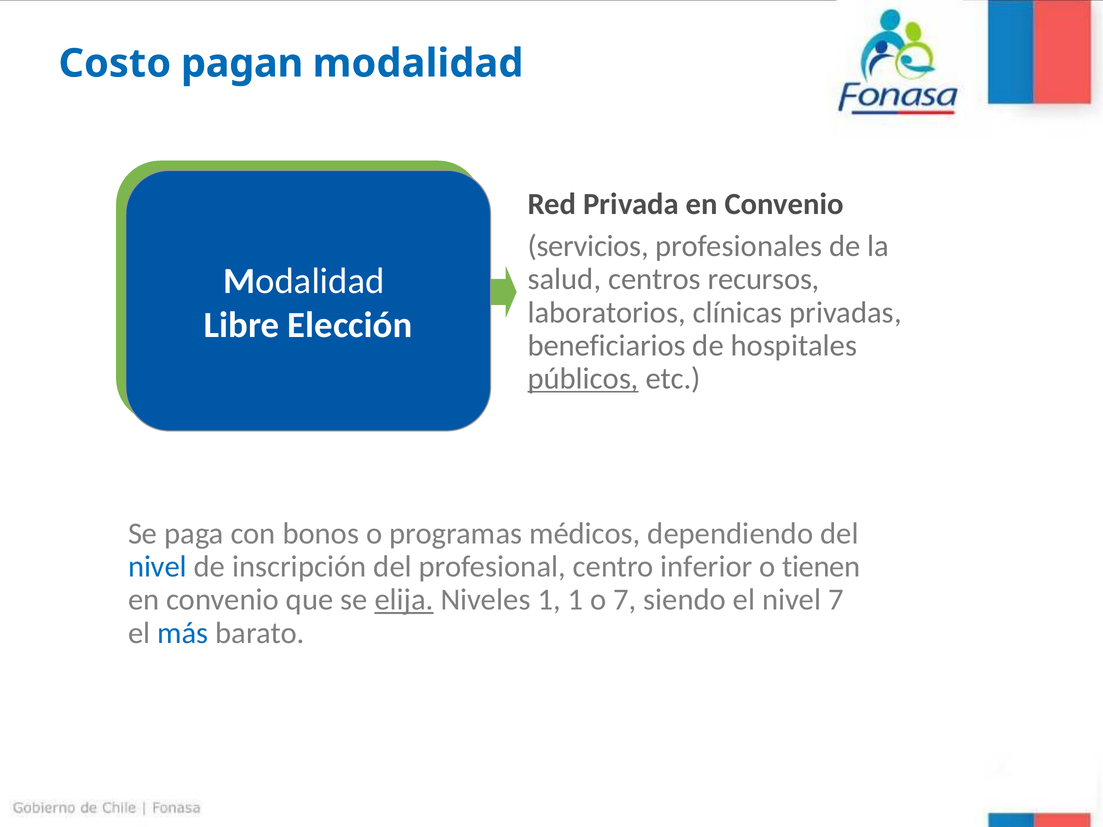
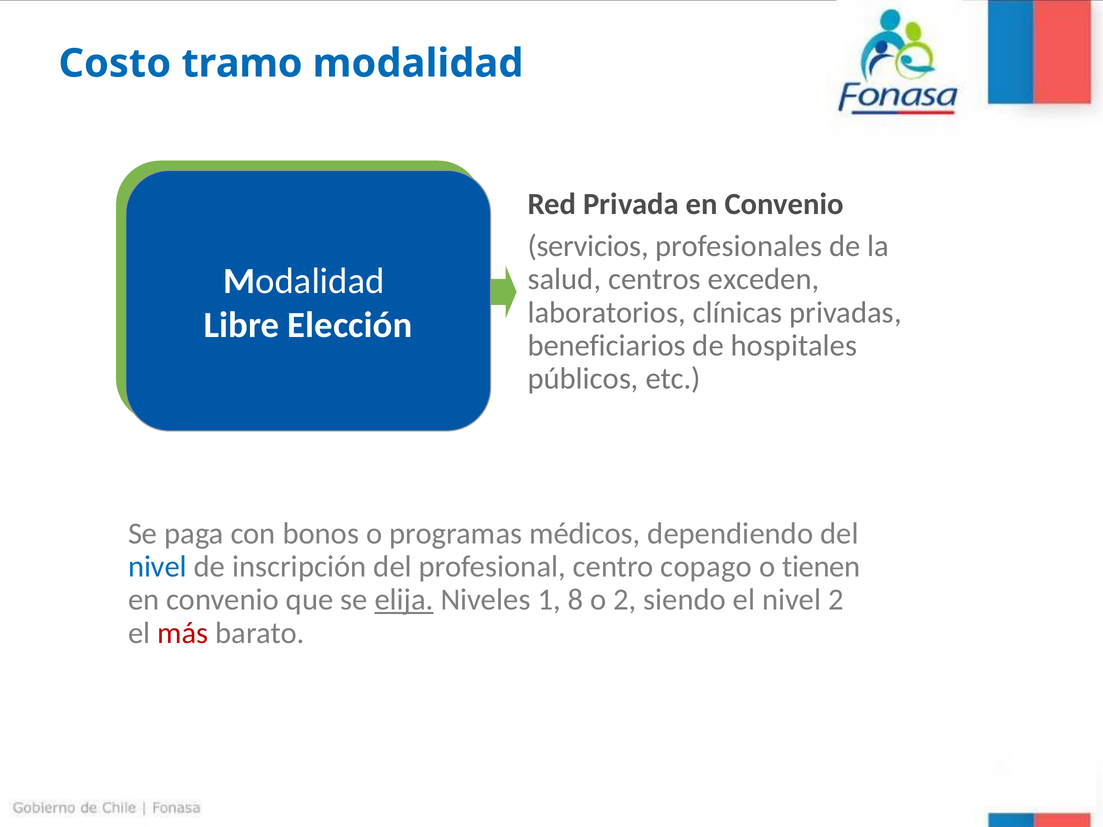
pagan: pagan -> tramo (242, 64)
recursos: recursos -> exceden (764, 279)
públicos underline: present -> none (583, 379)
inferior: inferior -> copago (706, 567)
1 1: 1 -> 8 (575, 600)
o 7: 7 -> 2 (625, 600)
nivel 7: 7 -> 2 (836, 600)
más colour: blue -> red (183, 633)
